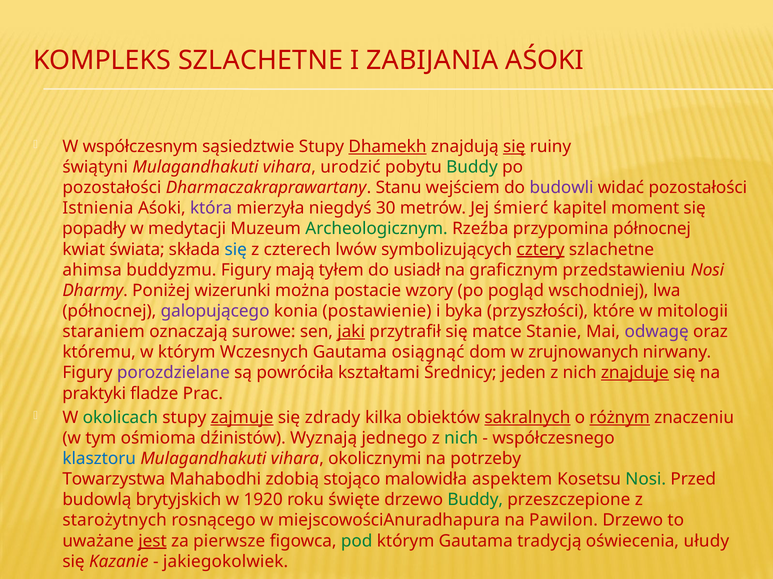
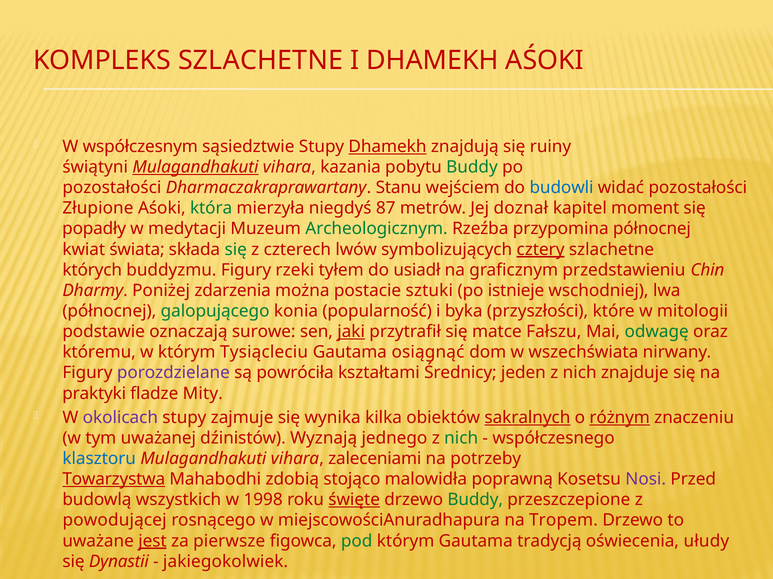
I ZABIJANIA: ZABIJANIA -> DHAMEKH (432, 60)
się underline: present -> none (514, 147)
Mulagandhakuti underline: none -> present (195, 167)
urodzić: urodzić -> kazania (351, 167)
budowli colour: purple -> blue (561, 188)
Istnienia: Istnienia -> Złupione (98, 208)
która colour: purple -> green (211, 208)
30: 30 -> 87 (386, 208)
śmierć: śmierć -> doznał (521, 208)
się colour: blue -> green (236, 250)
ahimsa: ahimsa -> których (92, 270)
mają: mają -> rzeki (295, 270)
przedstawieniu Nosi: Nosi -> Chin (707, 270)
wizerunki: wizerunki -> zdarzenia (233, 291)
wzory: wzory -> sztuki (429, 291)
pogląd: pogląd -> istnieje (516, 291)
galopującego colour: purple -> green (215, 312)
postawienie: postawienie -> popularność (377, 312)
staraniem: staraniem -> podstawie (104, 332)
Stanie: Stanie -> Fałszu (554, 332)
odwagę colour: purple -> green (657, 332)
Wczesnych: Wczesnych -> Tysiącleciu (264, 353)
zrujnowanych: zrujnowanych -> wszechświata (583, 353)
znajduje underline: present -> none (635, 373)
Prac: Prac -> Mity (203, 394)
okolicach colour: green -> purple (120, 418)
zajmuje underline: present -> none (242, 418)
zdrady: zdrady -> wynika (333, 418)
ośmioma: ośmioma -> uważanej (158, 439)
okolicznymi: okolicznymi -> zaleceniami (375, 459)
Towarzystwa underline: none -> present (114, 480)
aspektem: aspektem -> poprawną (512, 480)
Nosi colour: green -> purple (646, 480)
brytyjskich: brytyjskich -> wszystkich (179, 500)
1920: 1920 -> 1998 (263, 500)
święte underline: none -> present (354, 500)
starożytnych: starożytnych -> powodującej (115, 521)
Pawilon: Pawilon -> Tropem (563, 521)
Kazanie: Kazanie -> Dynastii (119, 562)
